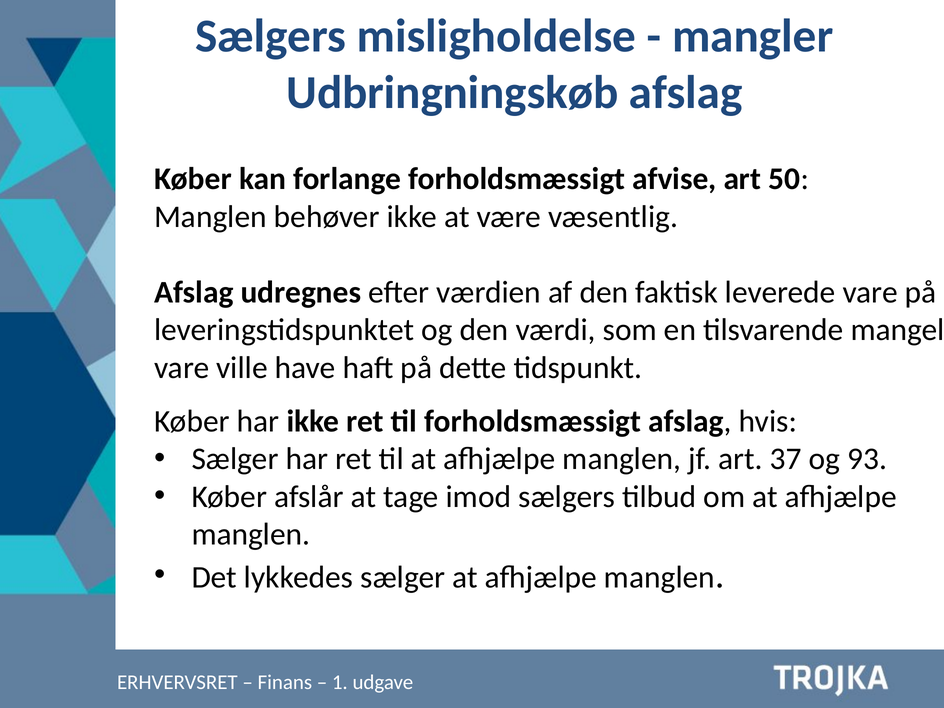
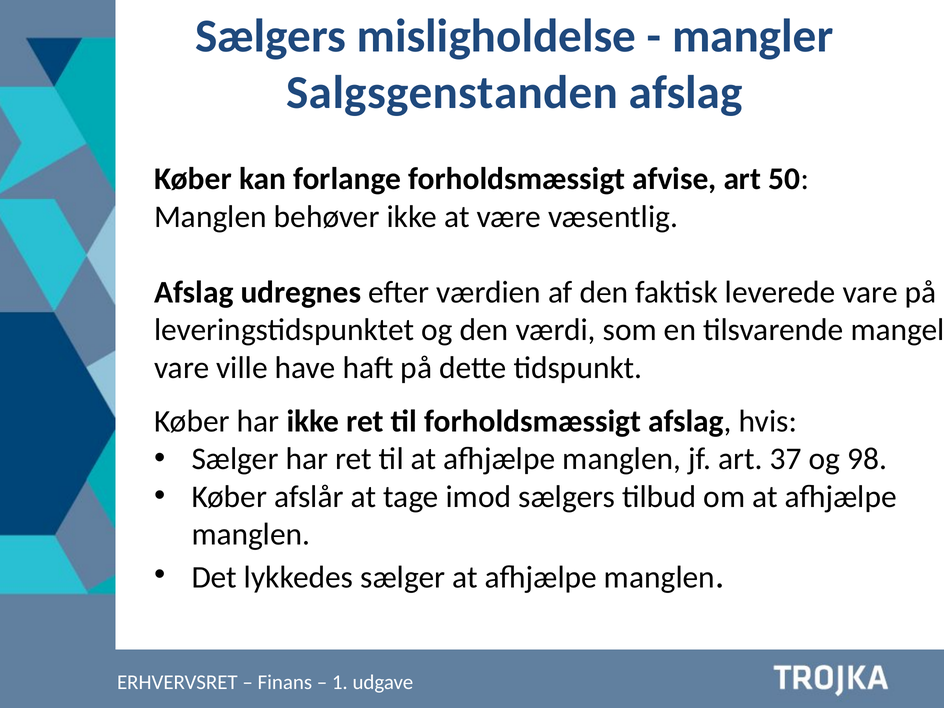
Udbringningskøb: Udbringningskøb -> Salgsgenstanden (452, 93)
93: 93 -> 98 (867, 459)
